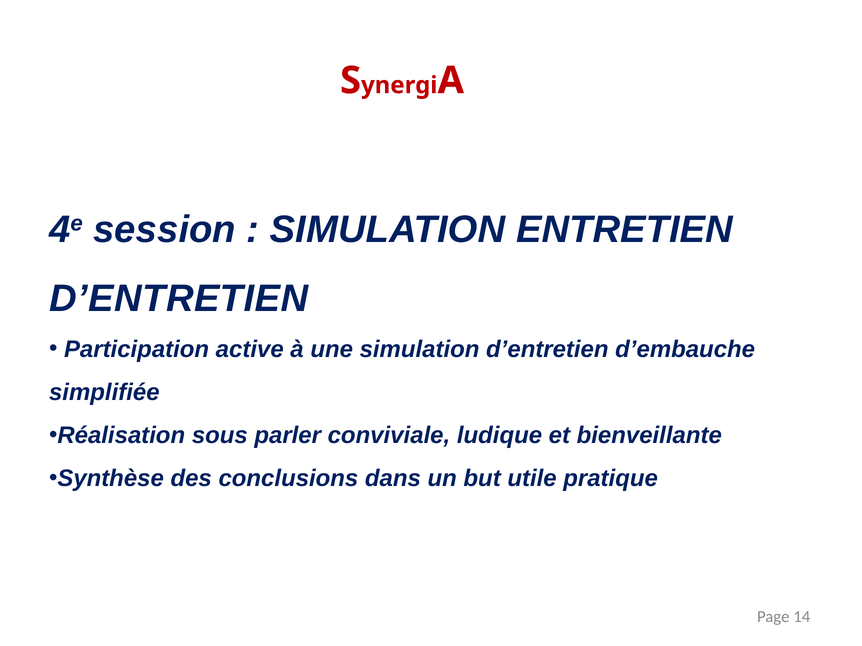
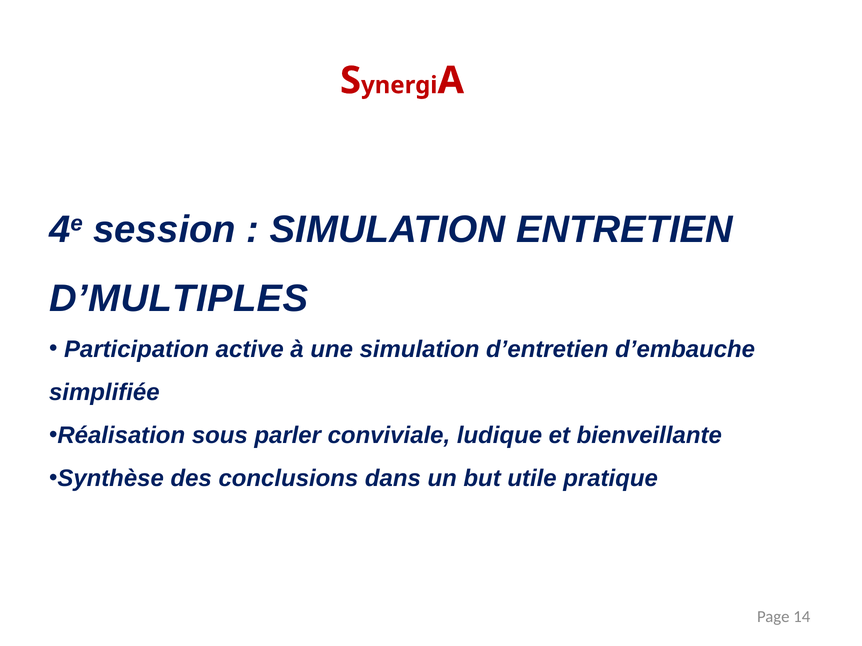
D’ENTRETIEN: D’ENTRETIEN -> D’MULTIPLES (179, 299)
